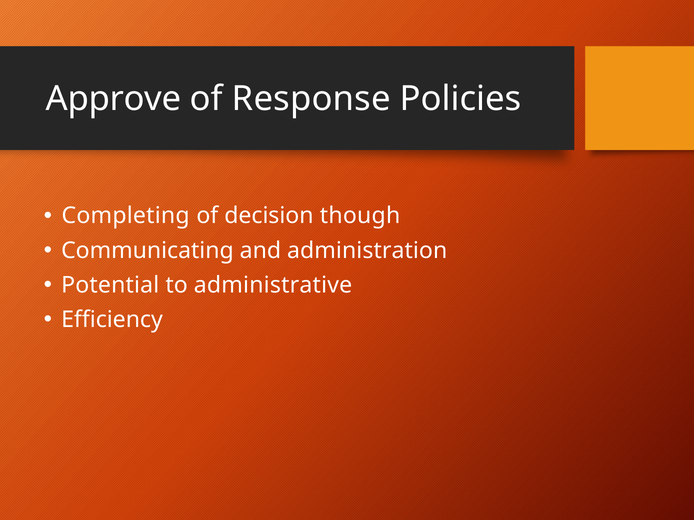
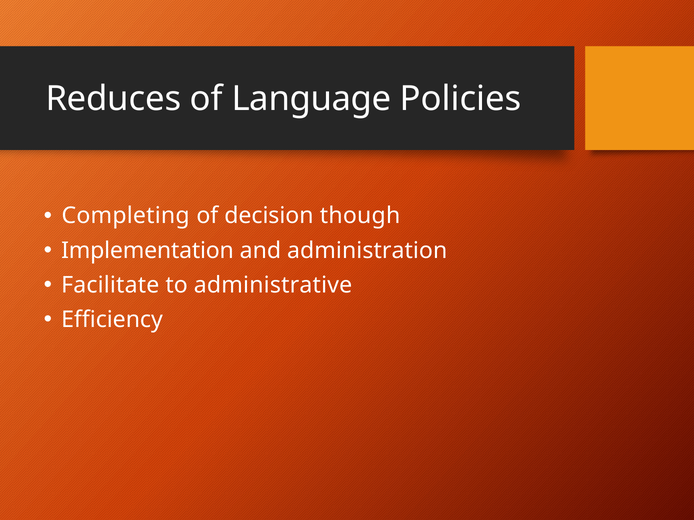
Approve: Approve -> Reduces (113, 99)
Response: Response -> Language (312, 99)
Communicating: Communicating -> Implementation (148, 251)
Potential: Potential -> Facilitate (110, 285)
